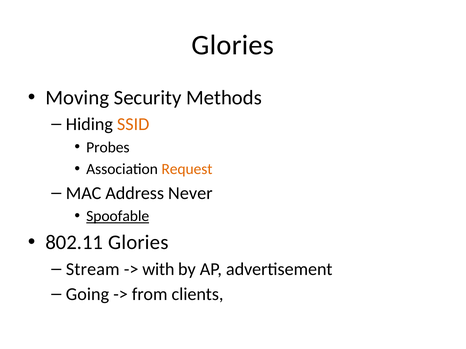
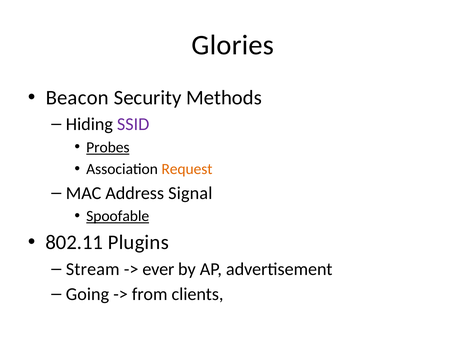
Moving: Moving -> Beacon (77, 98)
SSID colour: orange -> purple (133, 124)
Probes underline: none -> present (108, 148)
Never: Never -> Signal (190, 193)
802.11 Glories: Glories -> Plugins (138, 243)
with: with -> ever (158, 269)
